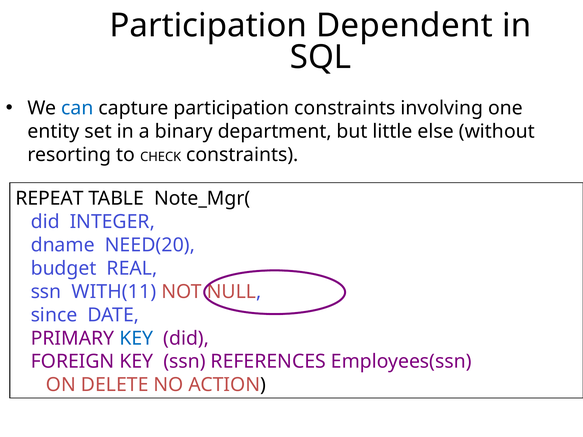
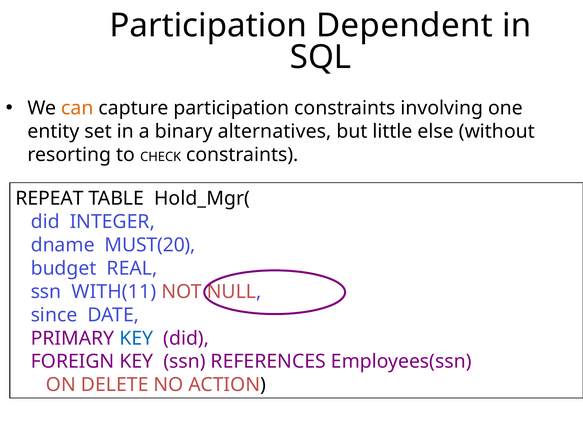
can colour: blue -> orange (77, 108)
department: department -> alternatives (275, 131)
Note_Mgr(: Note_Mgr( -> Hold_Mgr( (202, 199)
NEED(20: NEED(20 -> MUST(20 (150, 245)
